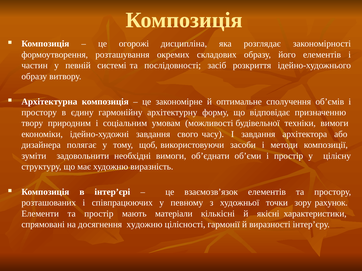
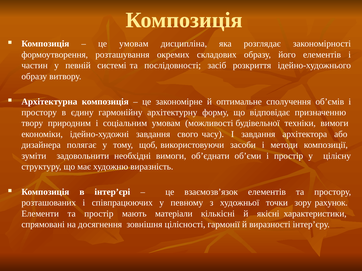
це огорожі: огорожі -> умовам (134, 44)
досягнення художню: художню -> зовнішня (144, 225)
